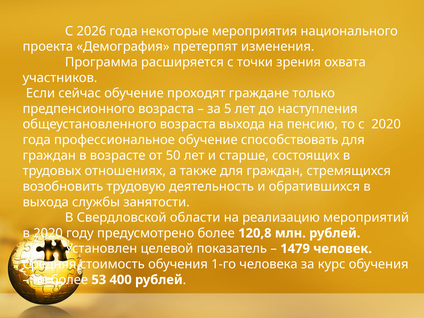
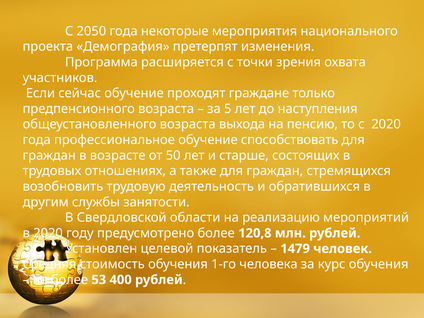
2026: 2026 -> 2050 (91, 31)
выхода: выхода -> другим (46, 202)
